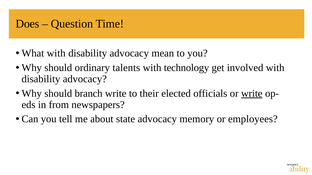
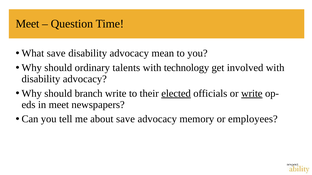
Does: Does -> Meet (27, 24)
What with: with -> save (56, 53)
elected underline: none -> present (176, 94)
in from: from -> meet (59, 105)
about state: state -> save (126, 119)
